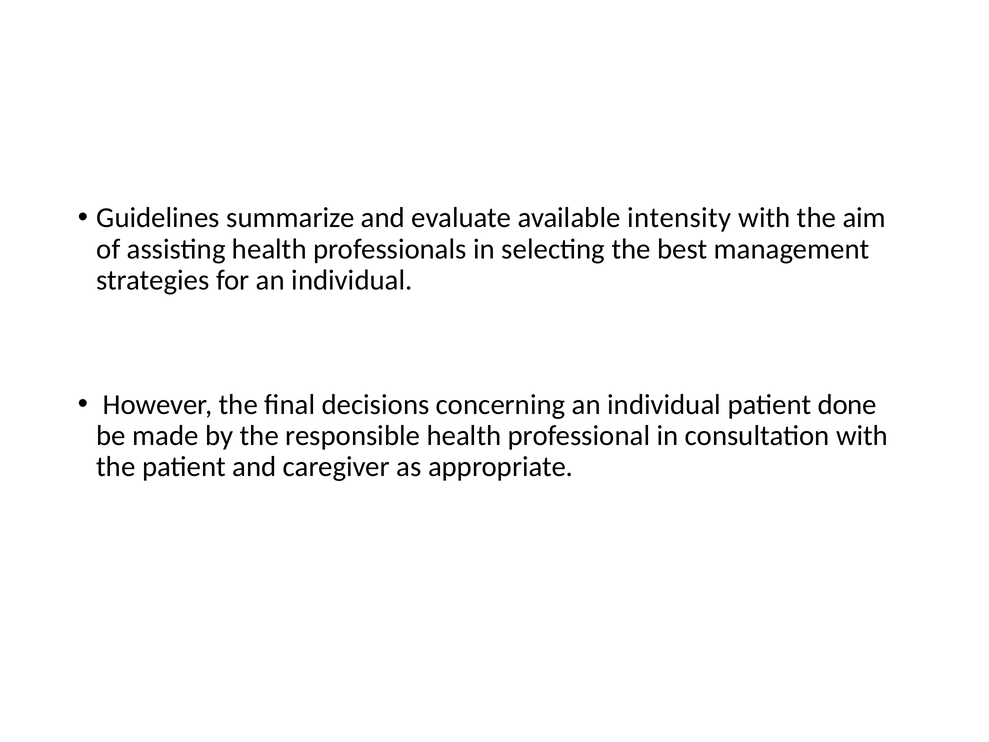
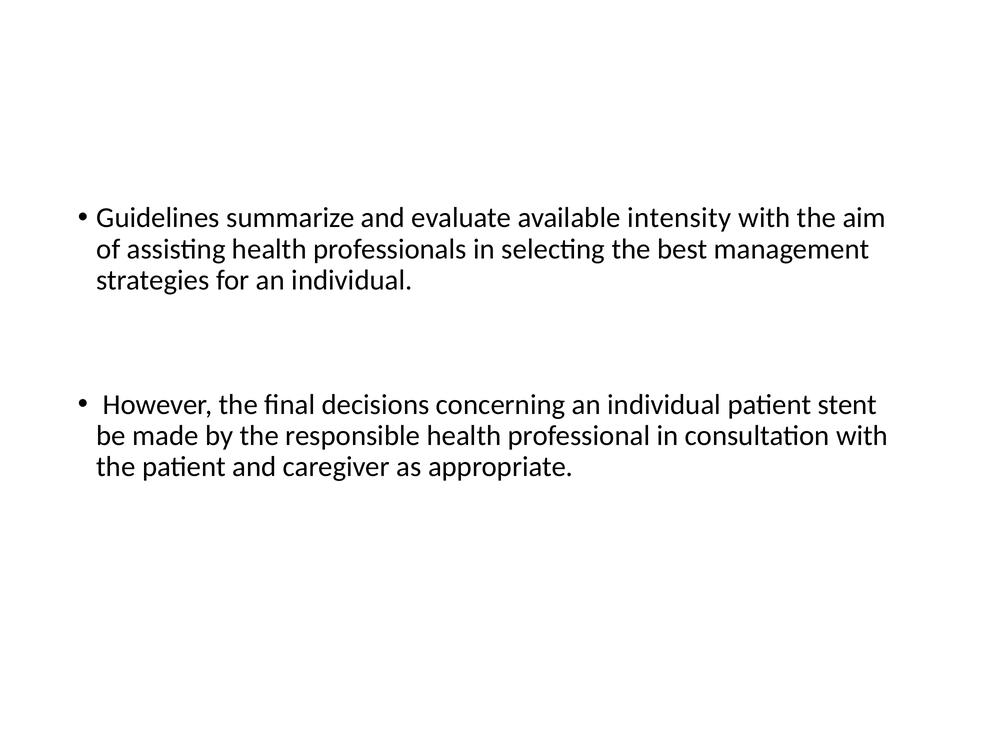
done: done -> stent (847, 404)
